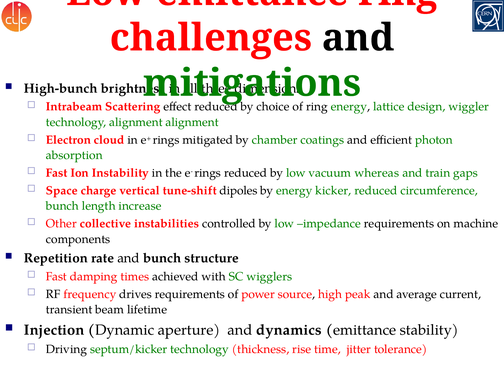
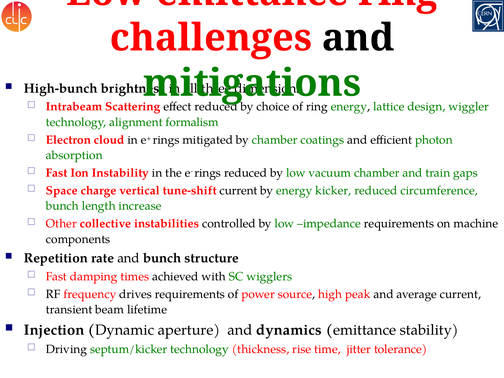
alignment alignment: alignment -> formalism (192, 122)
vacuum whereas: whereas -> chamber (377, 173)
tune-shift dipoles: dipoles -> current (238, 191)
